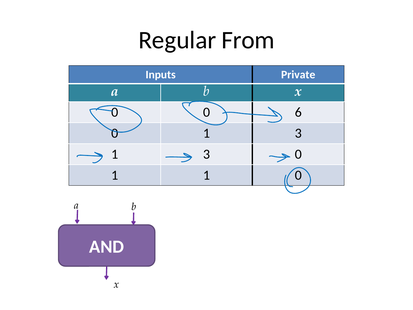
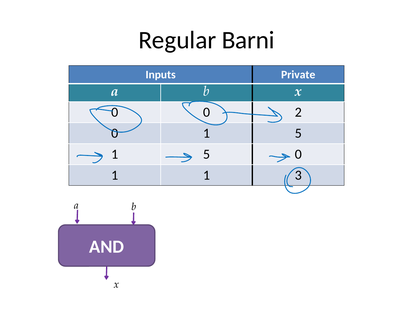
From: From -> Barni (248, 40)
6: 6 -> 2 (298, 112)
0 1 3: 3 -> 5 (298, 133)
3: 3 -> 5 (206, 154)
1 0: 0 -> 3 (298, 175)
